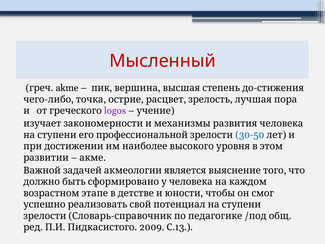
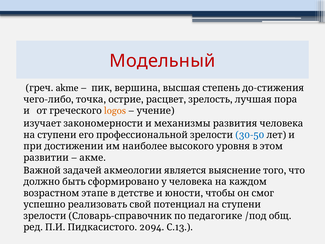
Мысленный: Мысленный -> Модельный (162, 61)
logos colour: purple -> orange (115, 111)
2009: 2009 -> 2094 (152, 227)
